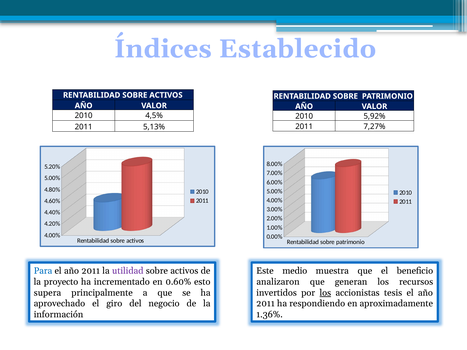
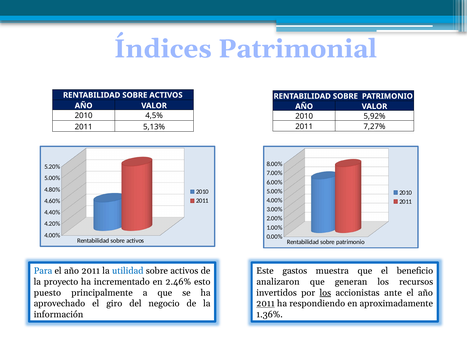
Establecido: Establecido -> Patrimonial (298, 49)
utilidad colour: purple -> blue (128, 271)
medio: medio -> gastos (295, 271)
0.60%: 0.60% -> 2.46% (178, 282)
supera: supera -> puesto (47, 293)
tesis: tesis -> ante (393, 293)
2011 underline: none -> present (266, 304)
